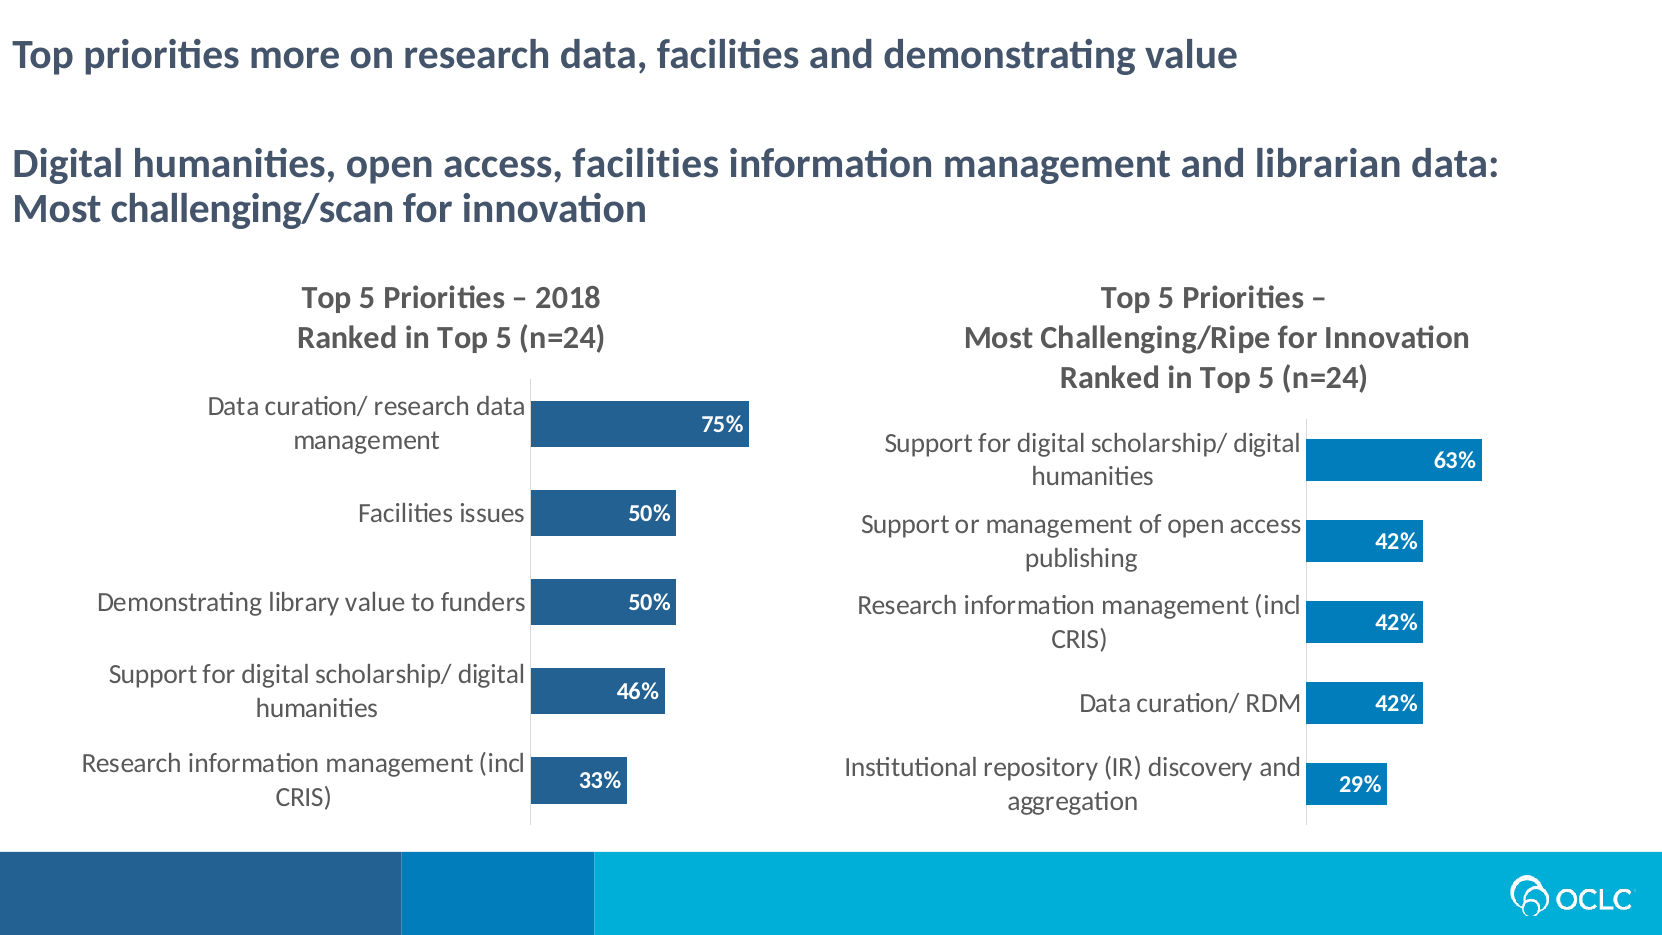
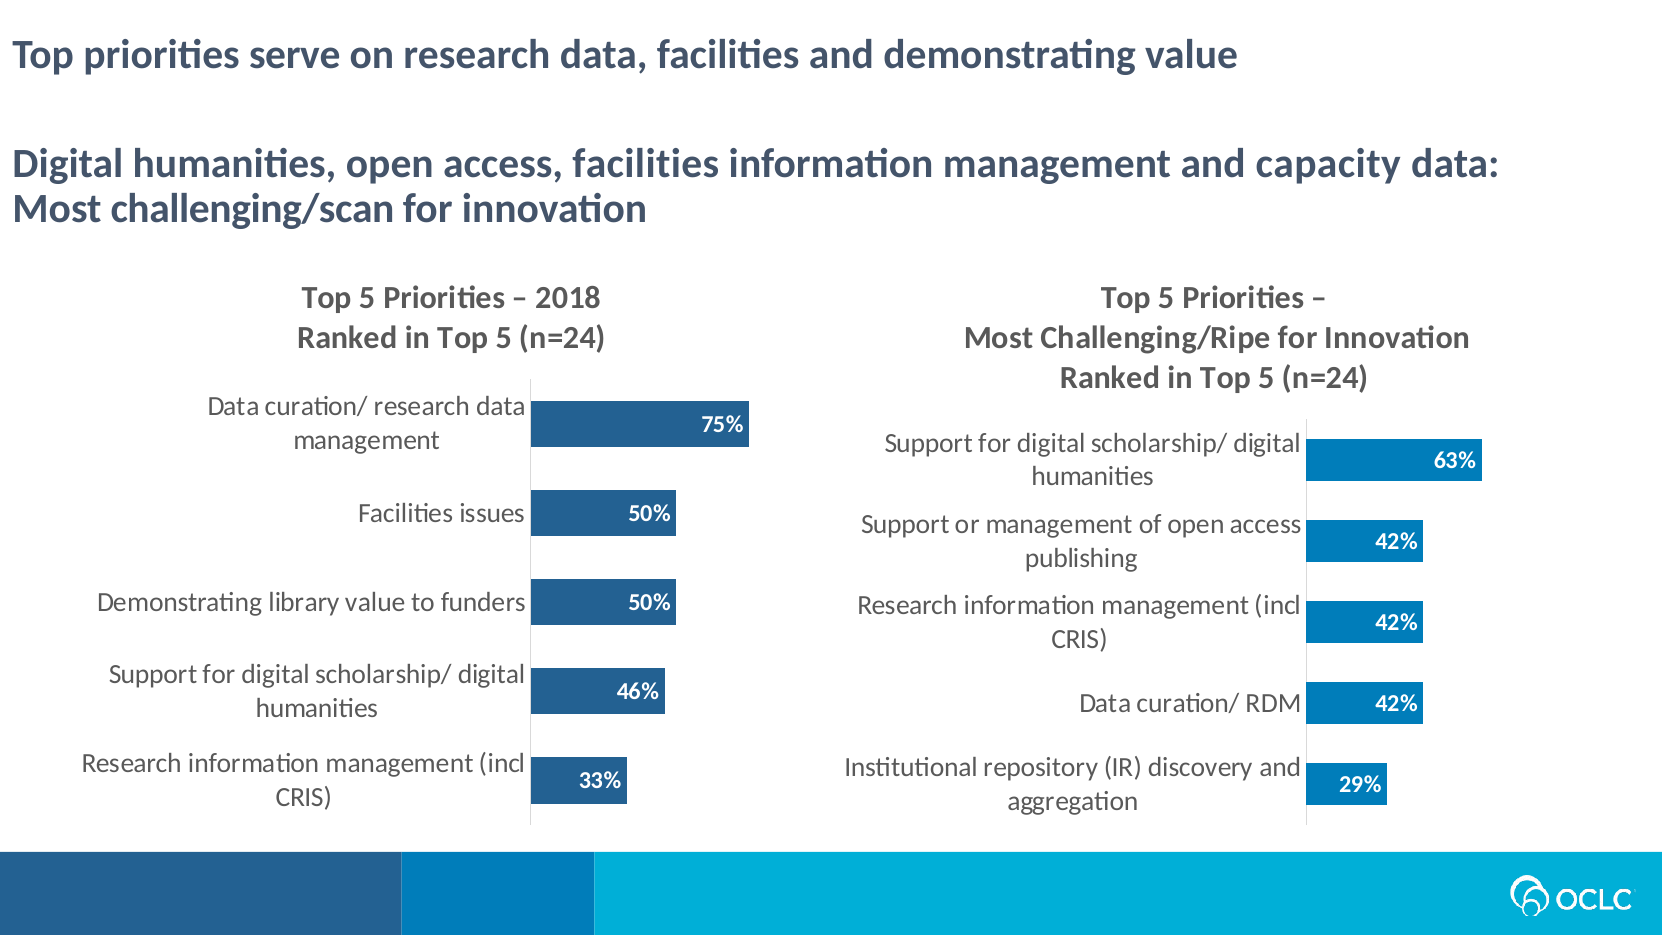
more: more -> serve (295, 55)
librarian: librarian -> capacity (1328, 164)
